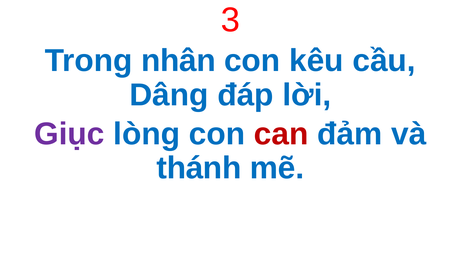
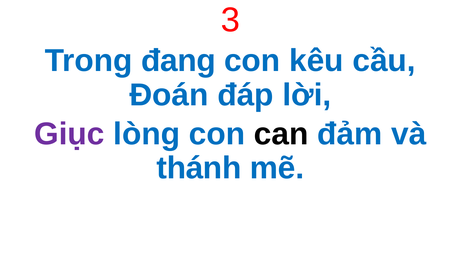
nhân: nhân -> đang (178, 61)
Dâng: Dâng -> Đoán (169, 95)
can colour: red -> black (281, 134)
